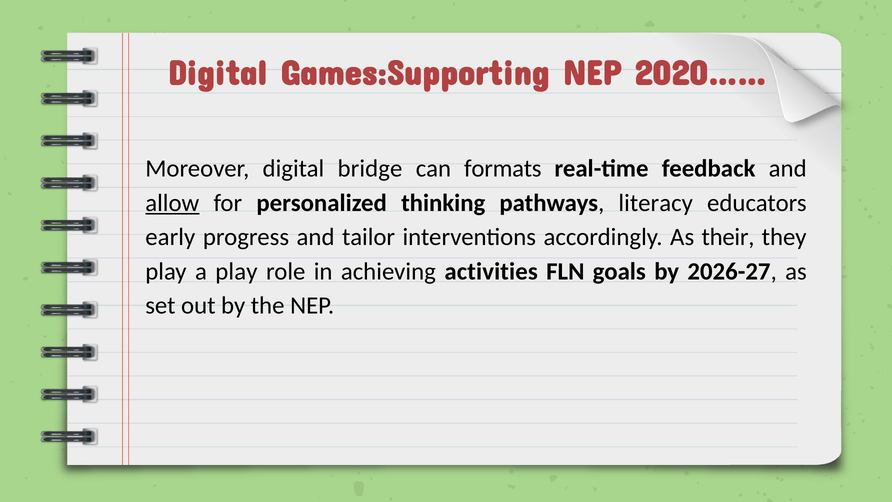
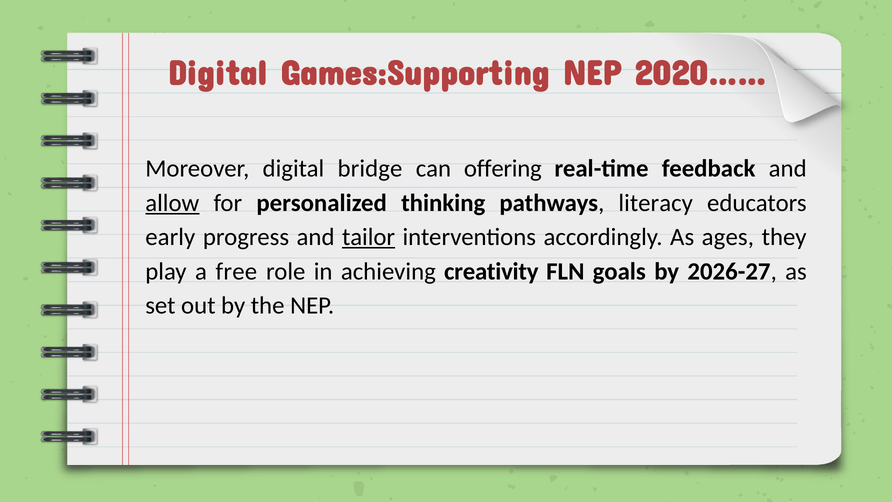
formats: formats -> offering (503, 169)
tailor underline: none -> present (369, 237)
their: their -> ages (728, 237)
a play: play -> free (236, 271)
activities: activities -> creativity (491, 271)
